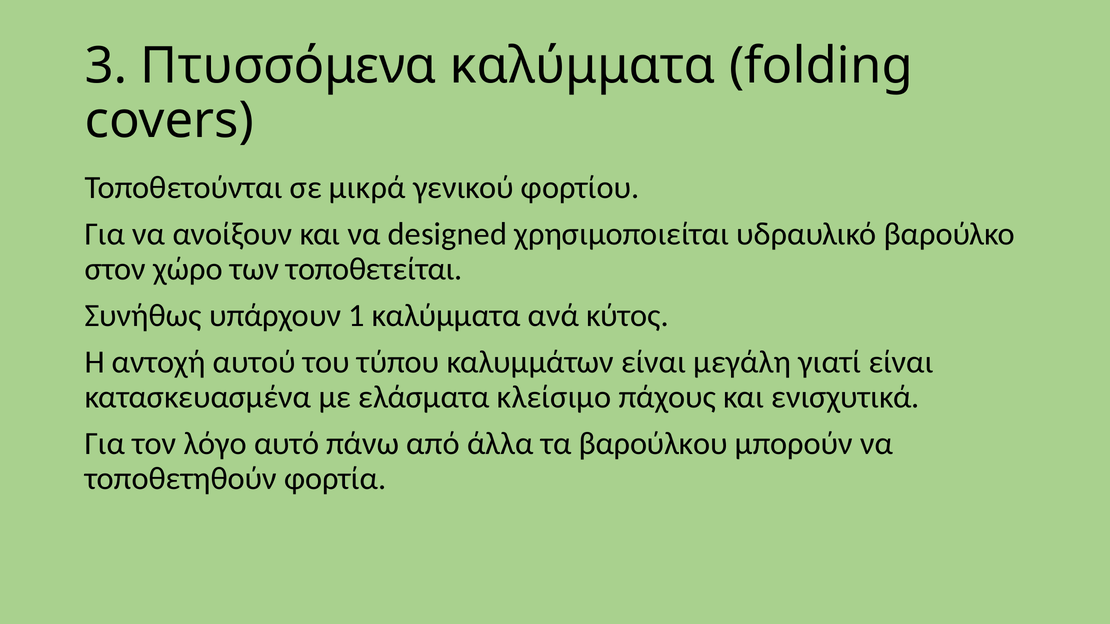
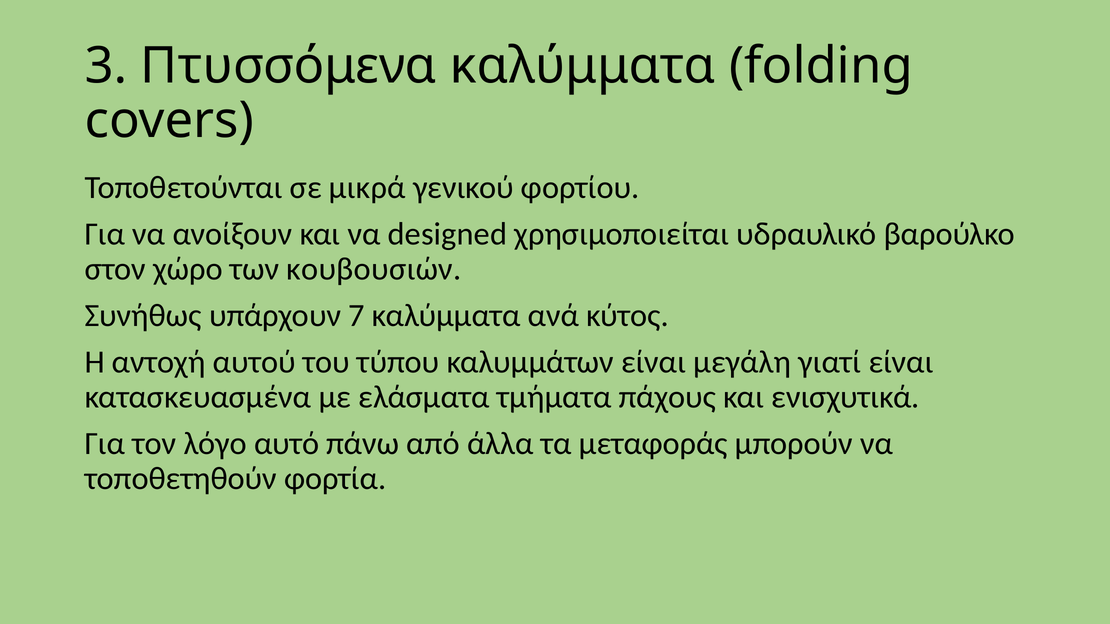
τοποθετείται: τοποθετείται -> κουβουσιών (374, 269)
1: 1 -> 7 (357, 316)
κλείσιμο: κλείσιμο -> τμήματα (554, 397)
βαρούλκου: βαρούλκου -> μεταφοράς (653, 444)
